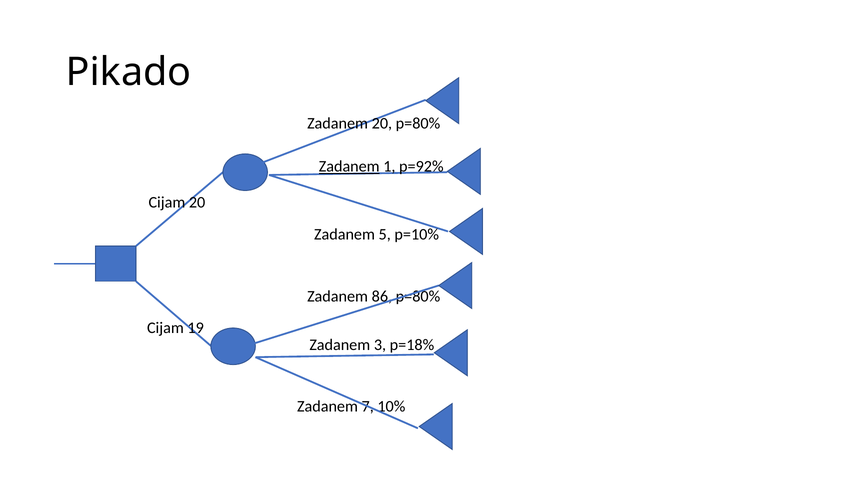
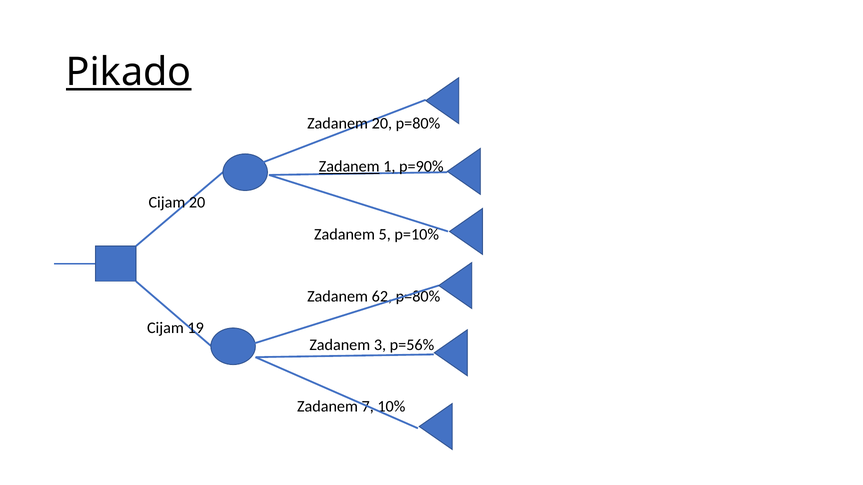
Pikado underline: none -> present (129, 72)
p=92%: p=92% -> p=90% (421, 167)
86: 86 -> 62 (382, 297)
p=18%: p=18% -> p=56% (412, 345)
